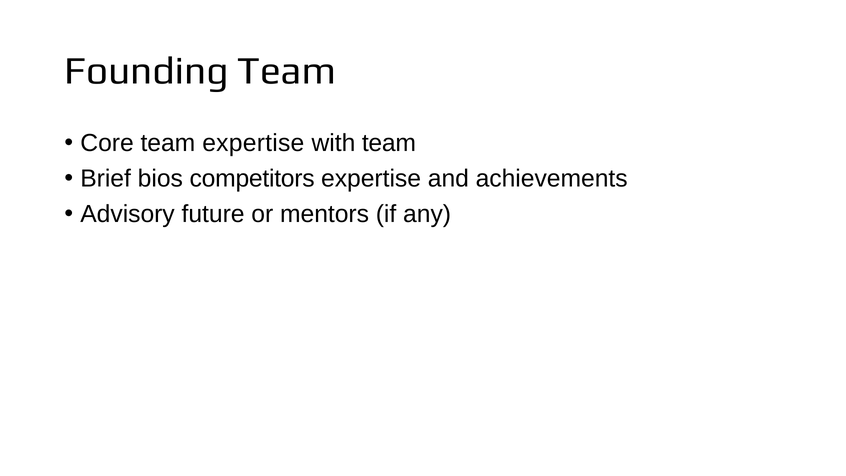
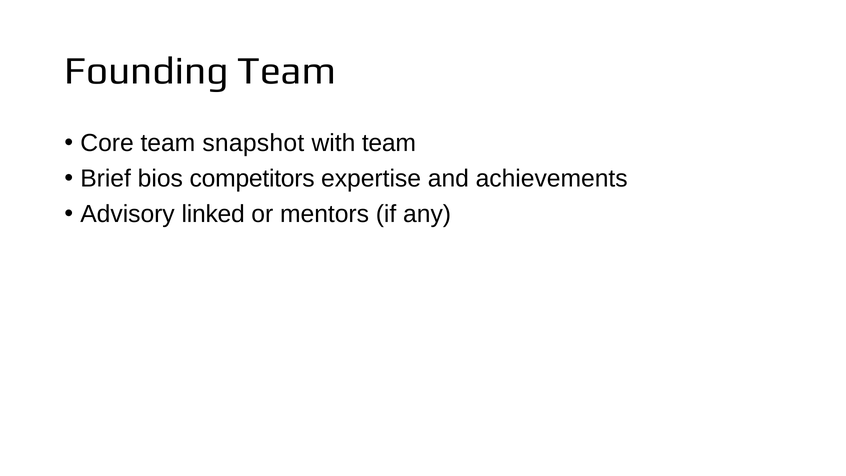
team expertise: expertise -> snapshot (253, 143)
future: future -> linked (213, 214)
